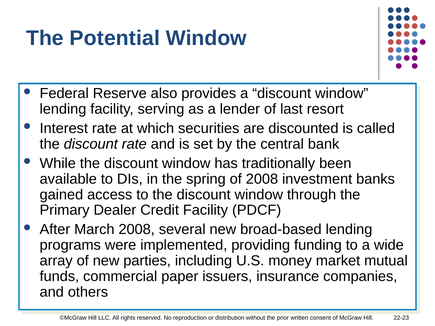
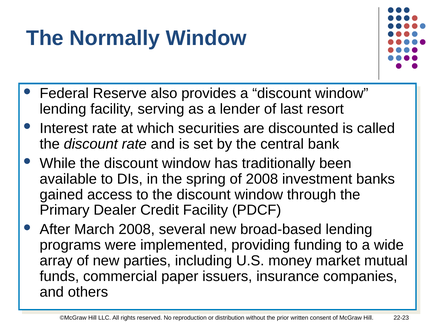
Potential: Potential -> Normally (115, 38)
